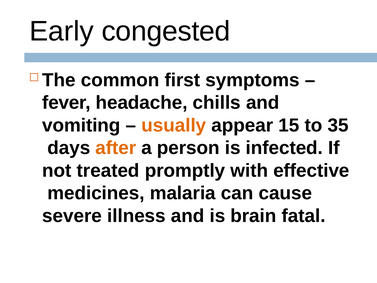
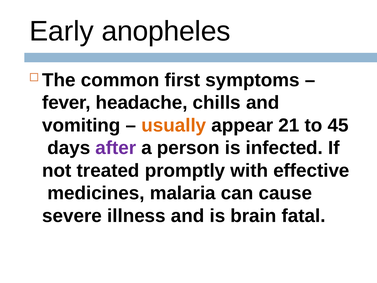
congested: congested -> anopheles (166, 31)
15: 15 -> 21 (289, 125)
35: 35 -> 45 (338, 125)
after colour: orange -> purple (116, 148)
